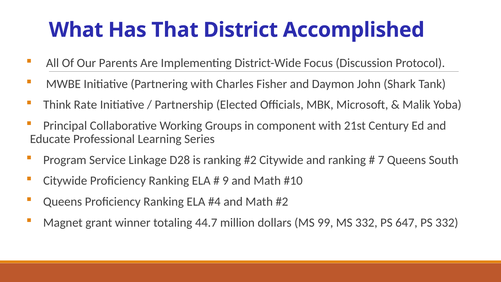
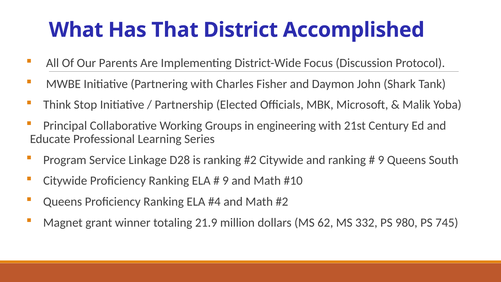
Rate: Rate -> Stop (85, 105)
component: component -> engineering (286, 126)
7: 7 -> 9 (381, 160)
44.7: 44.7 -> 21.9 (206, 222)
99: 99 -> 62 (325, 222)
647: 647 -> 980 (406, 222)
PS 332: 332 -> 745 (447, 222)
